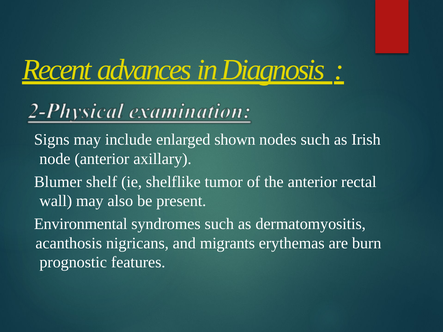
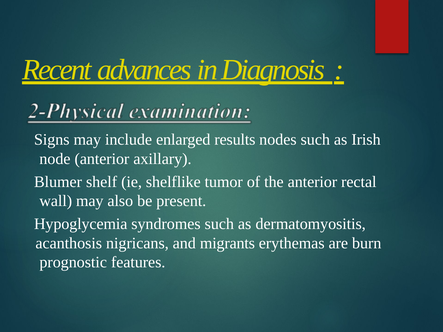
shown: shown -> results (235, 140)
Environmental: Environmental -> Hypoglycemia (81, 224)
